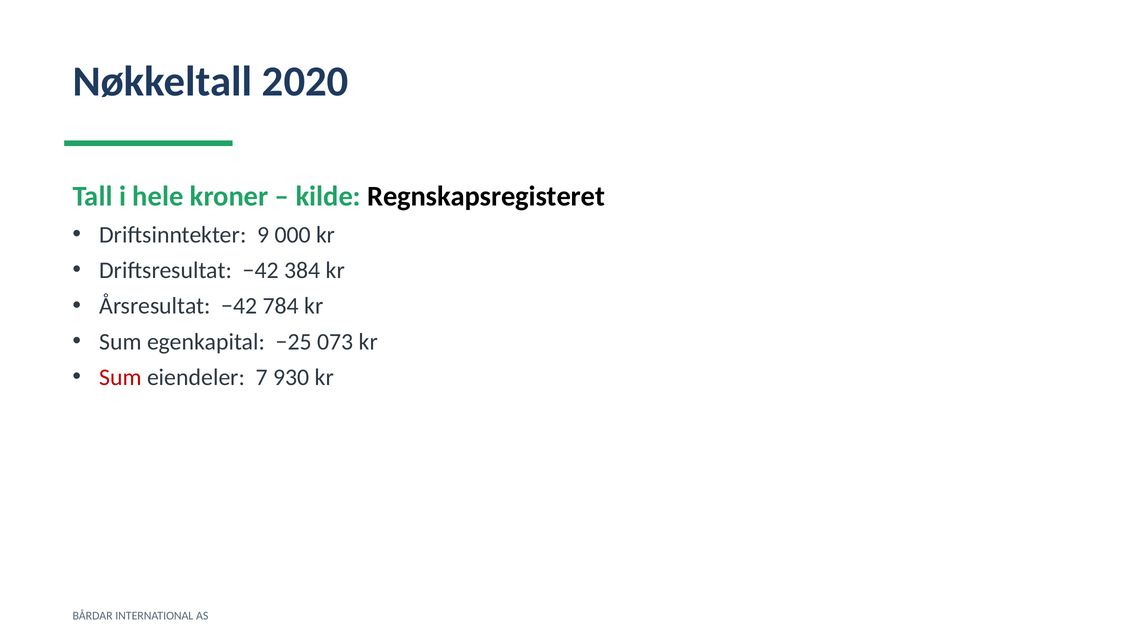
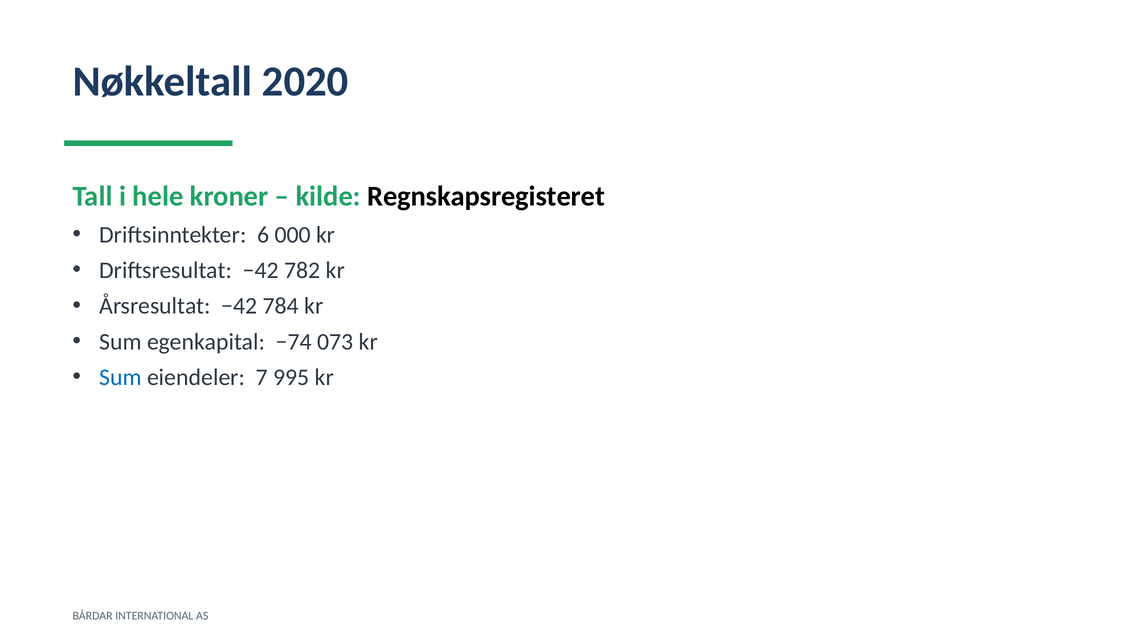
9: 9 -> 6 (263, 235)
384: 384 -> 782 (302, 270)
−25: −25 -> −74 (294, 342)
Sum colour: red -> blue (121, 377)
930: 930 -> 995 (291, 377)
